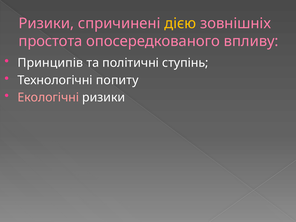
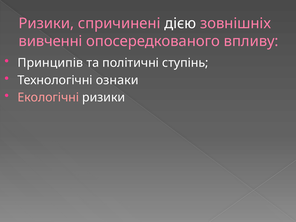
дією colour: yellow -> white (180, 23)
простота: простота -> вивченні (50, 41)
попиту: попиту -> ознаки (117, 80)
